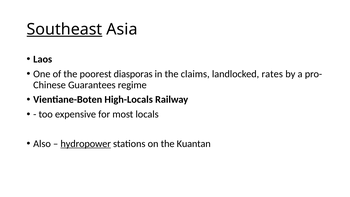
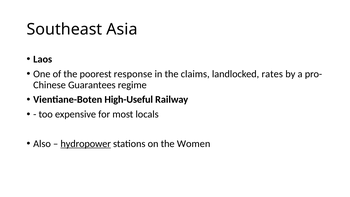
Southeast underline: present -> none (64, 29)
diasporas: diasporas -> response (133, 74)
High-Locals: High-Locals -> High-Useful (129, 100)
Kuantan: Kuantan -> Women (194, 144)
